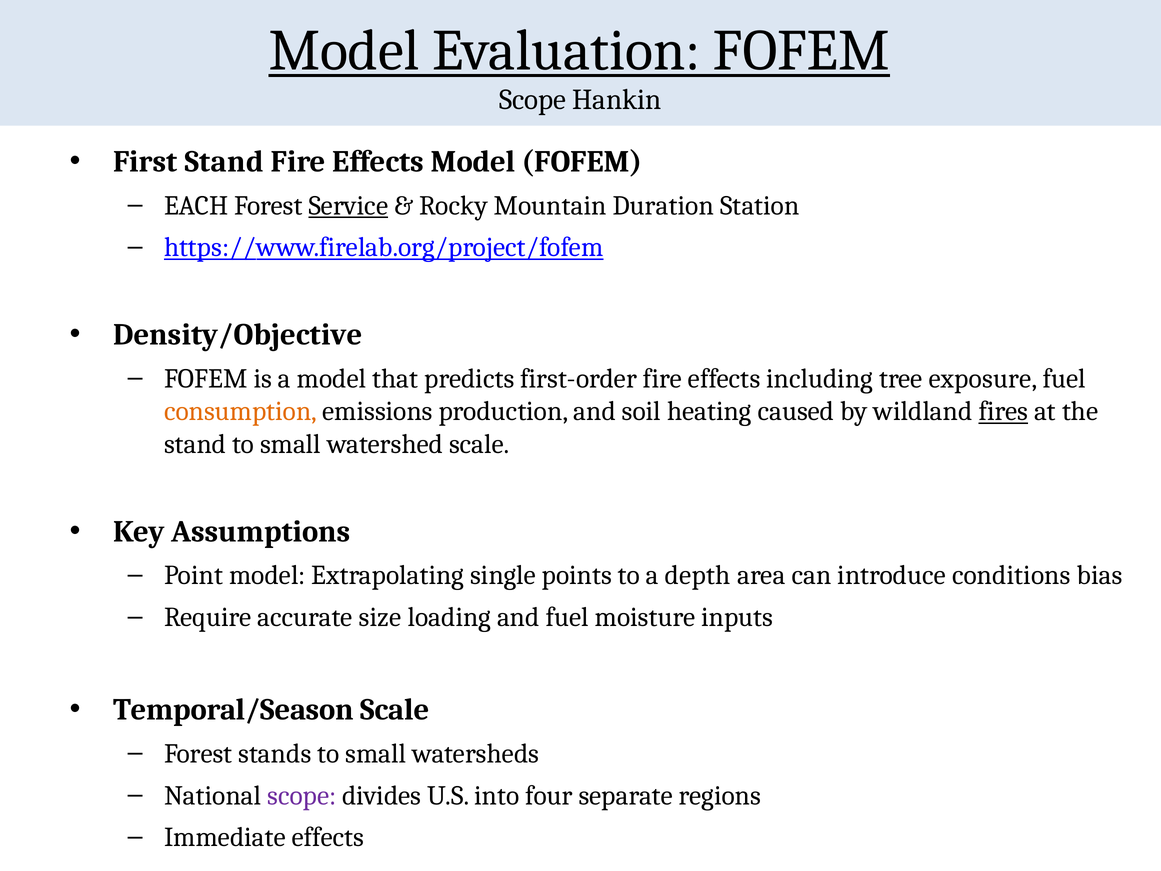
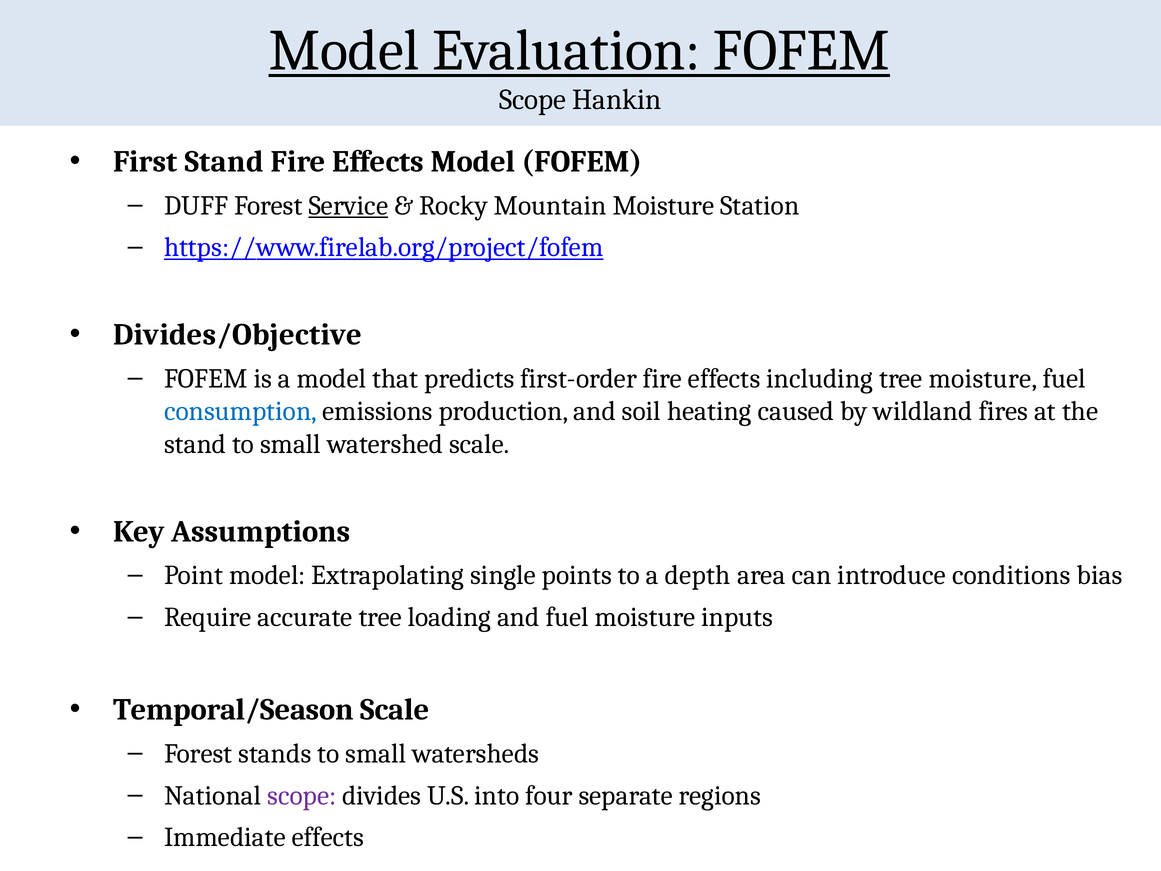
EACH: EACH -> DUFF (196, 205)
Mountain Duration: Duration -> Moisture (663, 205)
Density/Objective: Density/Objective -> Divides/Objective (238, 335)
tree exposure: exposure -> moisture (983, 378)
consumption colour: orange -> blue (241, 411)
fires underline: present -> none (1003, 411)
accurate size: size -> tree (380, 617)
